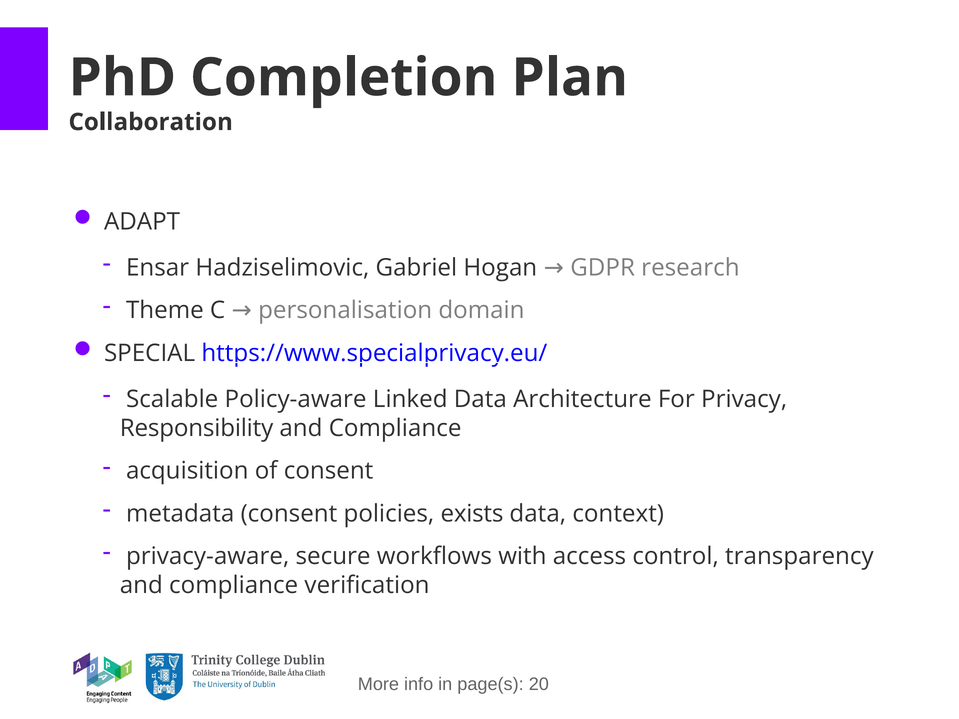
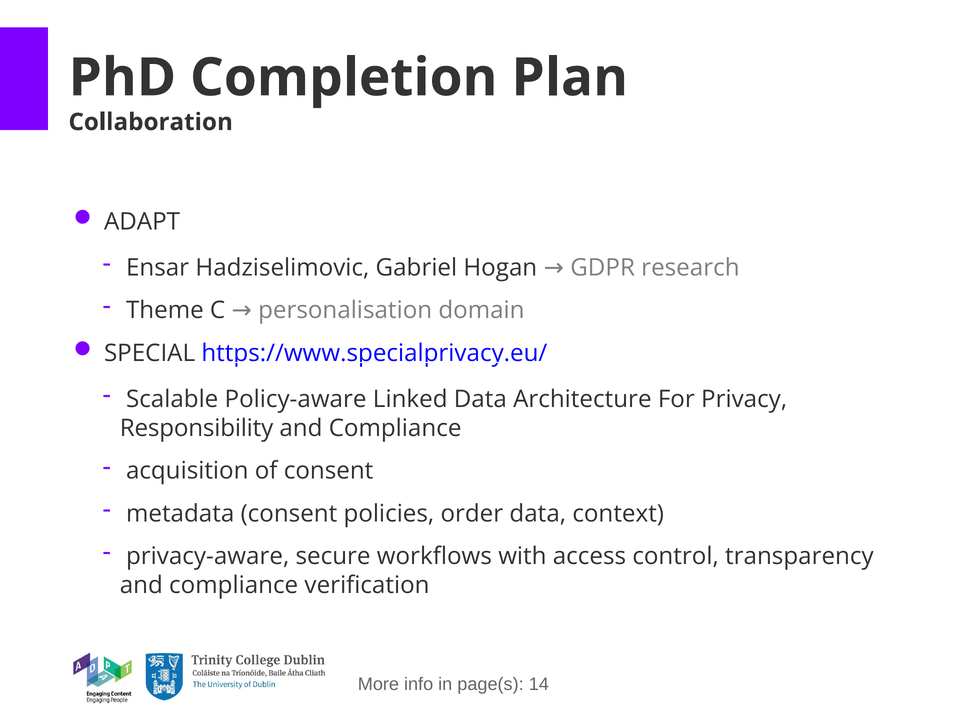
exists: exists -> order (472, 514)
20: 20 -> 14 (539, 684)
